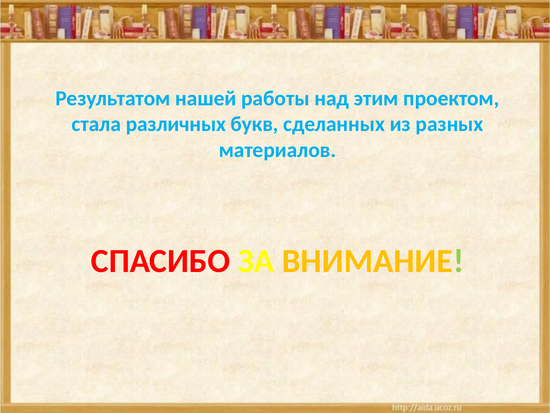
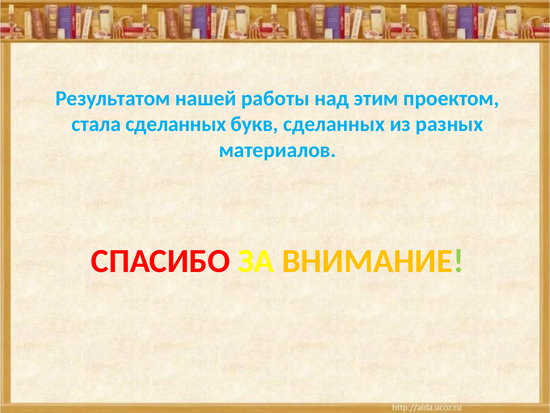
стала различных: различных -> сделанных (176, 124)
